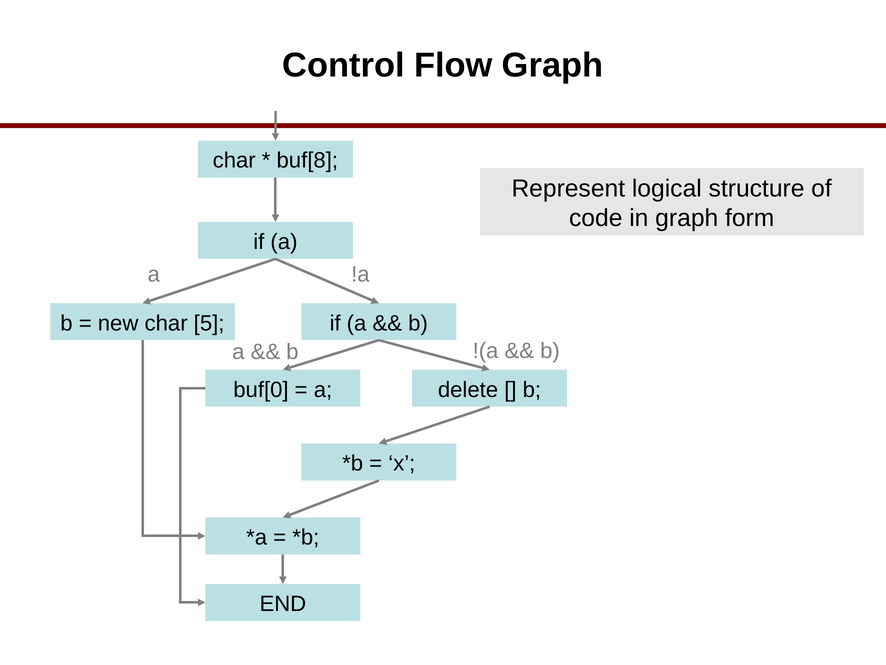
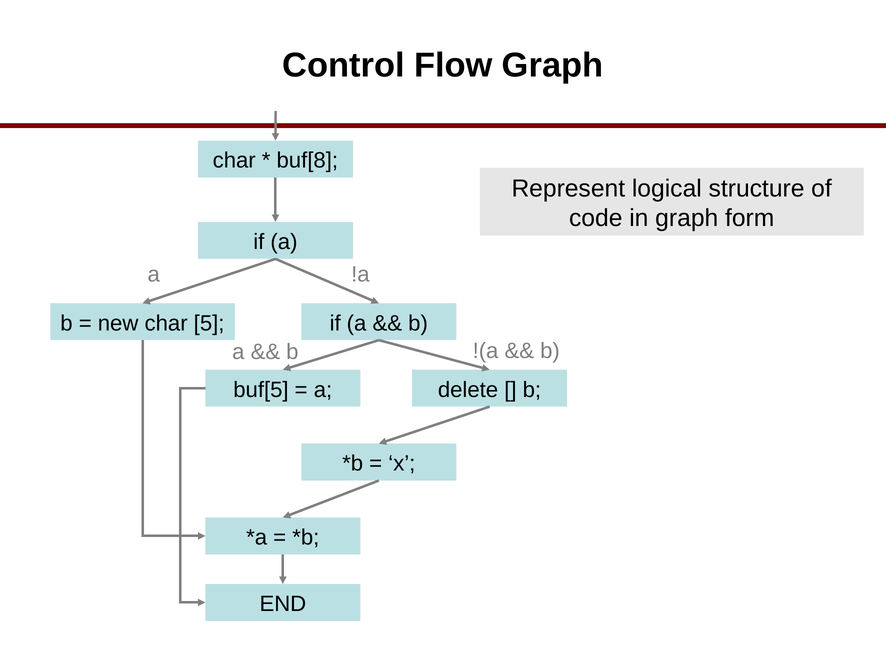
buf[0: buf[0 -> buf[5 (261, 389)
